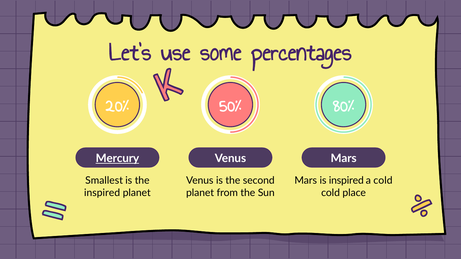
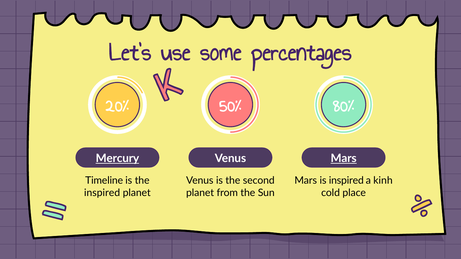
Mars underline: none -> present (344, 159)
Smallest: Smallest -> Timeline (104, 181)
a cold: cold -> kinh (383, 181)
